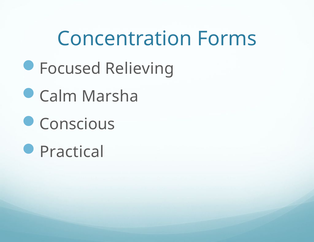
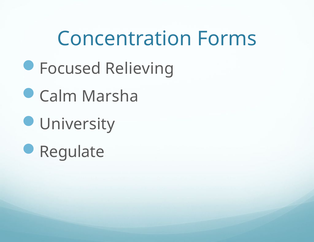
Conscious: Conscious -> University (77, 125)
Practical: Practical -> Regulate (72, 152)
